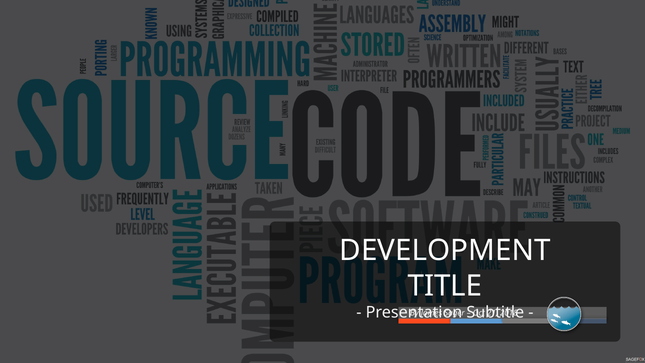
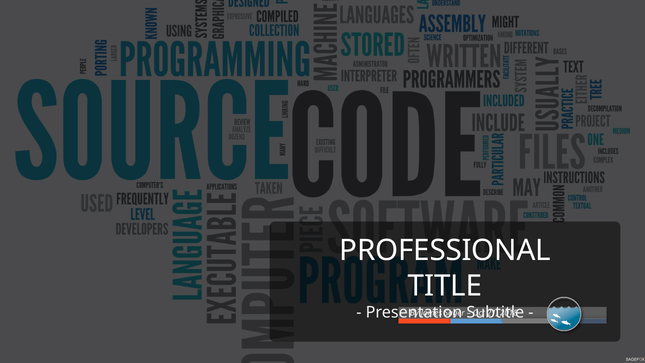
DEVELOPMENT: DEVELOPMENT -> PROFESSIONAL (445, 250)
